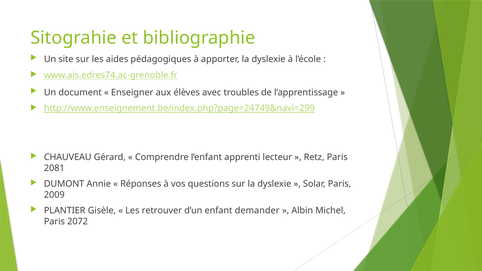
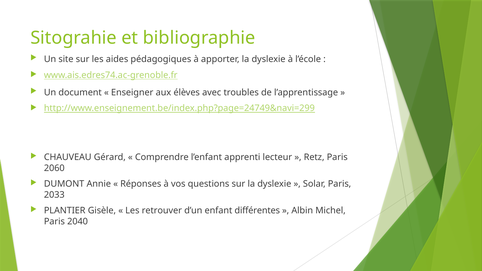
2081: 2081 -> 2060 (54, 168)
2009: 2009 -> 2033 (54, 195)
demander: demander -> différentes (257, 211)
2072: 2072 -> 2040 (78, 222)
